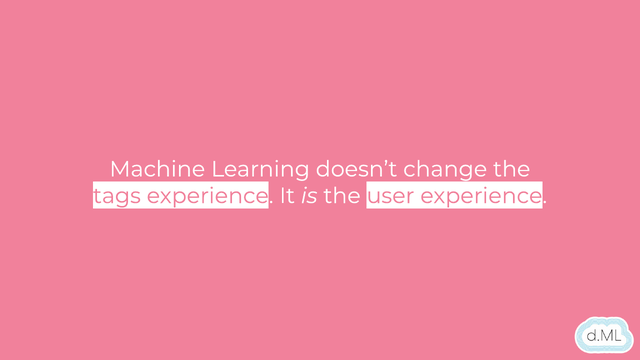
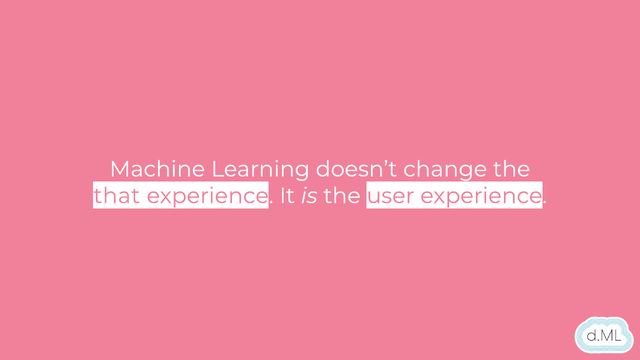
tags: tags -> that (117, 196)
